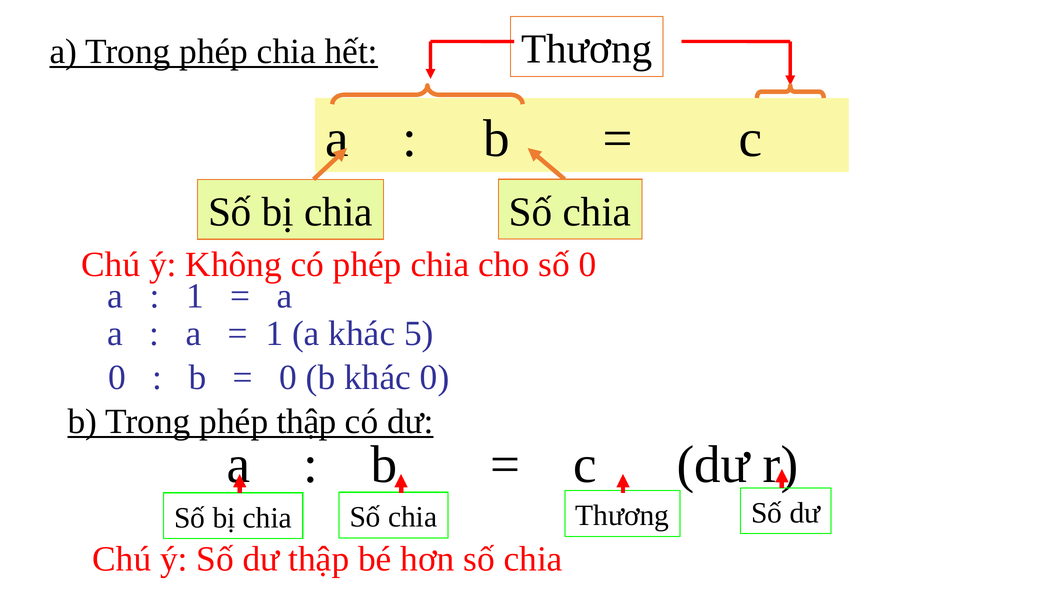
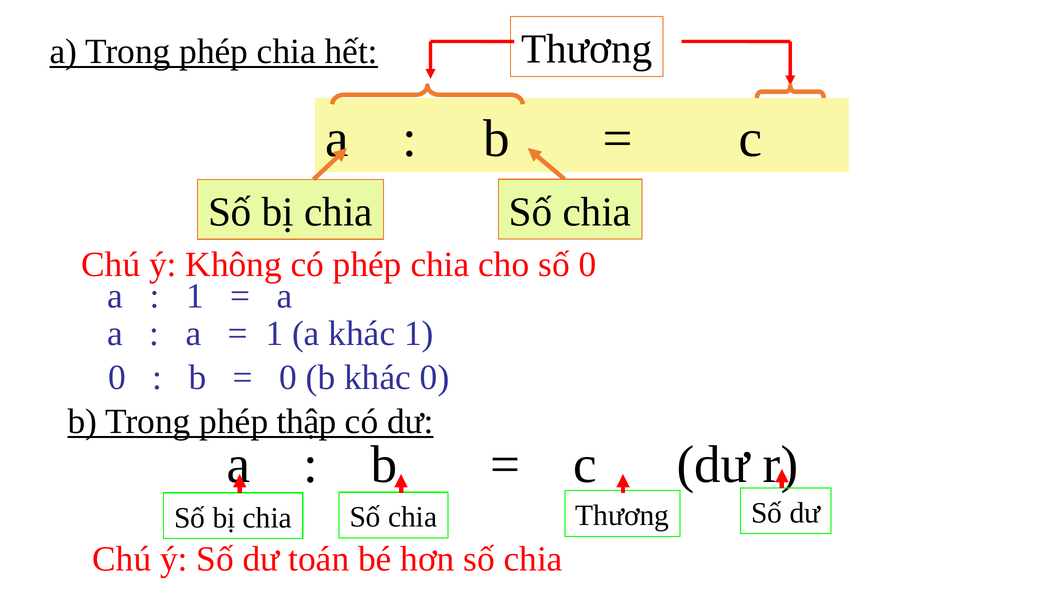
khác 5: 5 -> 1 (419, 334)
dư thập: thập -> toán (319, 560)
